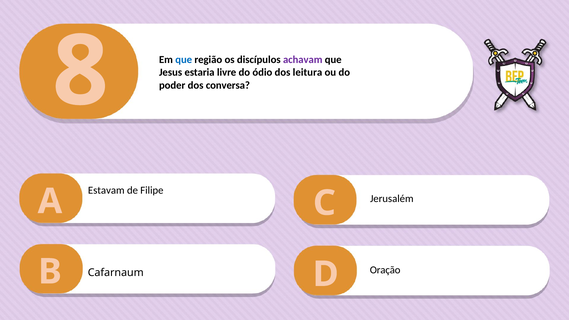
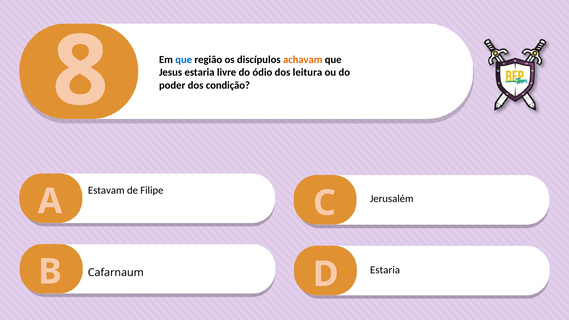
achavam colour: purple -> orange (303, 60)
conversa: conversa -> condição (228, 85)
Oração: Oração -> Estaria (385, 270)
